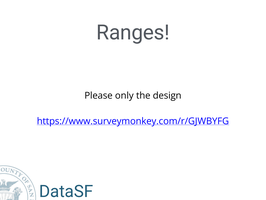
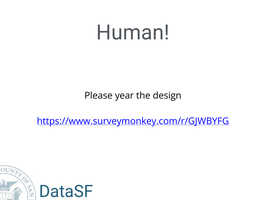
Ranges: Ranges -> Human (133, 33)
only: only -> year (124, 95)
